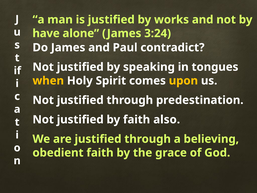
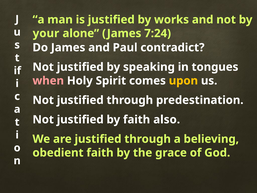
have: have -> your (46, 33)
3:24: 3:24 -> 7:24 (158, 33)
when colour: yellow -> pink (48, 81)
